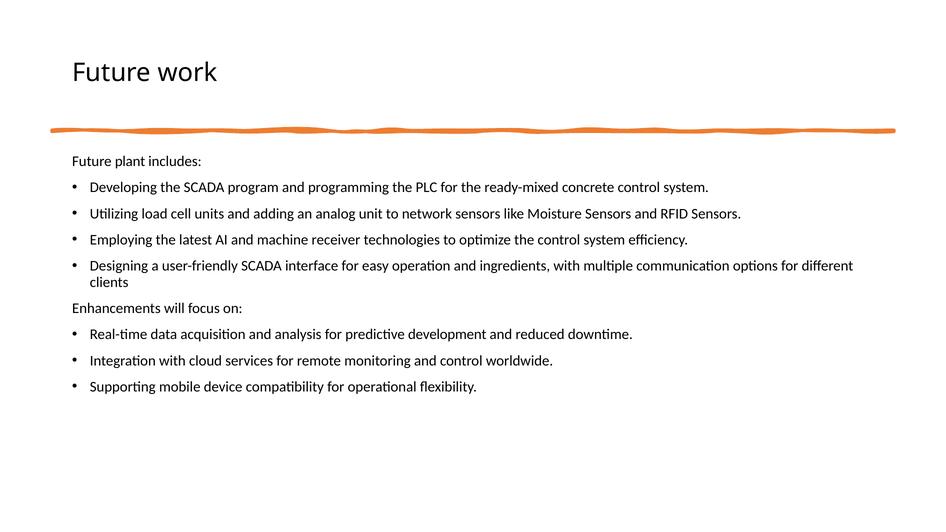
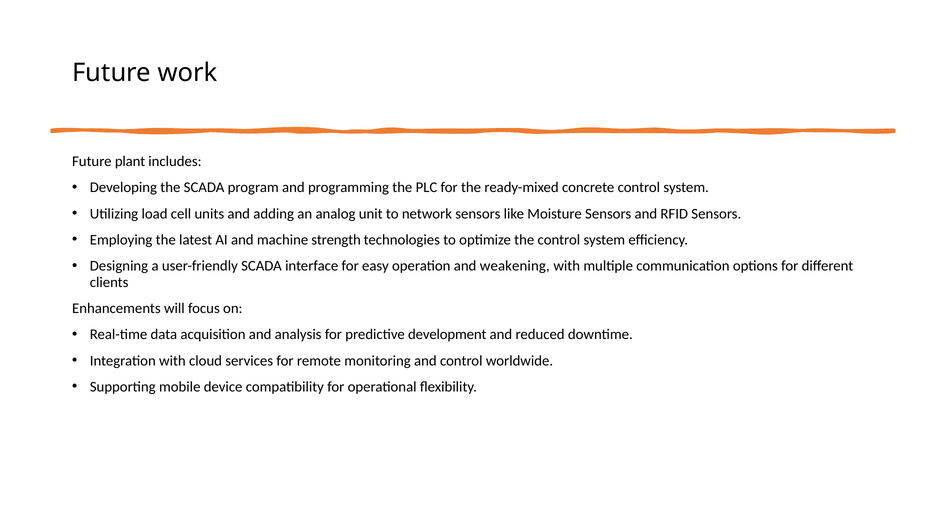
receiver: receiver -> strength (336, 240)
ingredients: ingredients -> weakening (515, 266)
